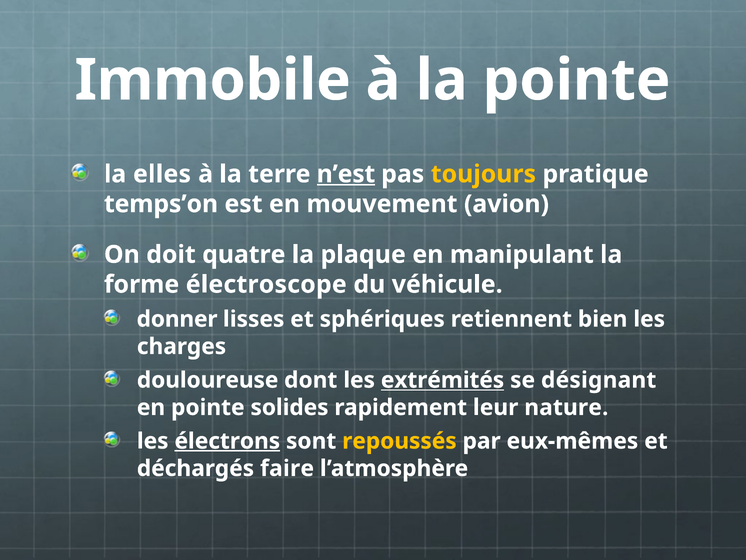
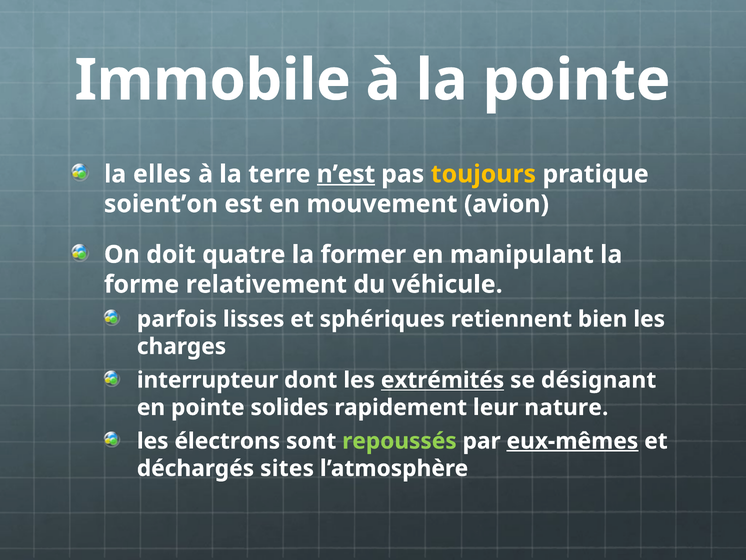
temps’on: temps’on -> soient’on (161, 204)
plaque: plaque -> former (363, 254)
électroscope: électroscope -> relativement (266, 284)
donner: donner -> parfois (177, 319)
douloureuse: douloureuse -> interrupteur (208, 380)
électrons underline: present -> none (227, 441)
repoussés colour: yellow -> light green (399, 441)
eux-mêmes underline: none -> present (572, 441)
faire: faire -> sites (287, 468)
